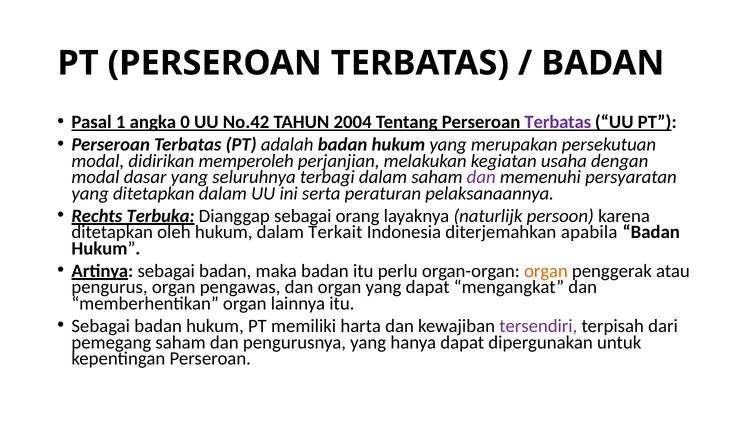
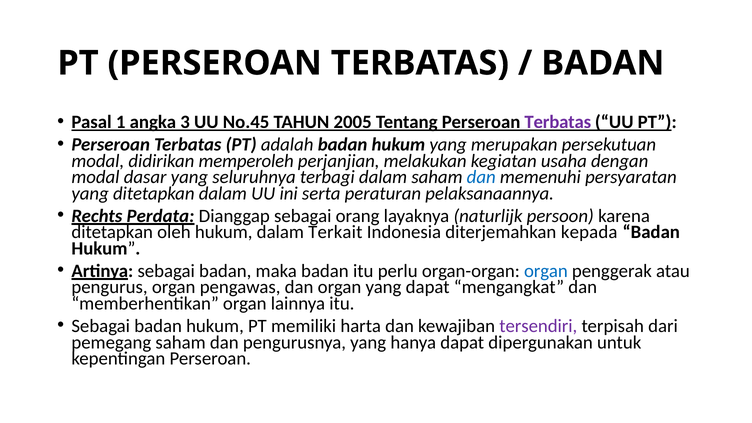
0: 0 -> 3 (185, 122)
No.42: No.42 -> No.45 (246, 122)
2004: 2004 -> 2005 (353, 122)
dan colour: purple -> blue (481, 177)
Terbuka: Terbuka -> Perdata (160, 216)
apabila: apabila -> kepada (589, 232)
organ colour: orange -> blue (546, 271)
